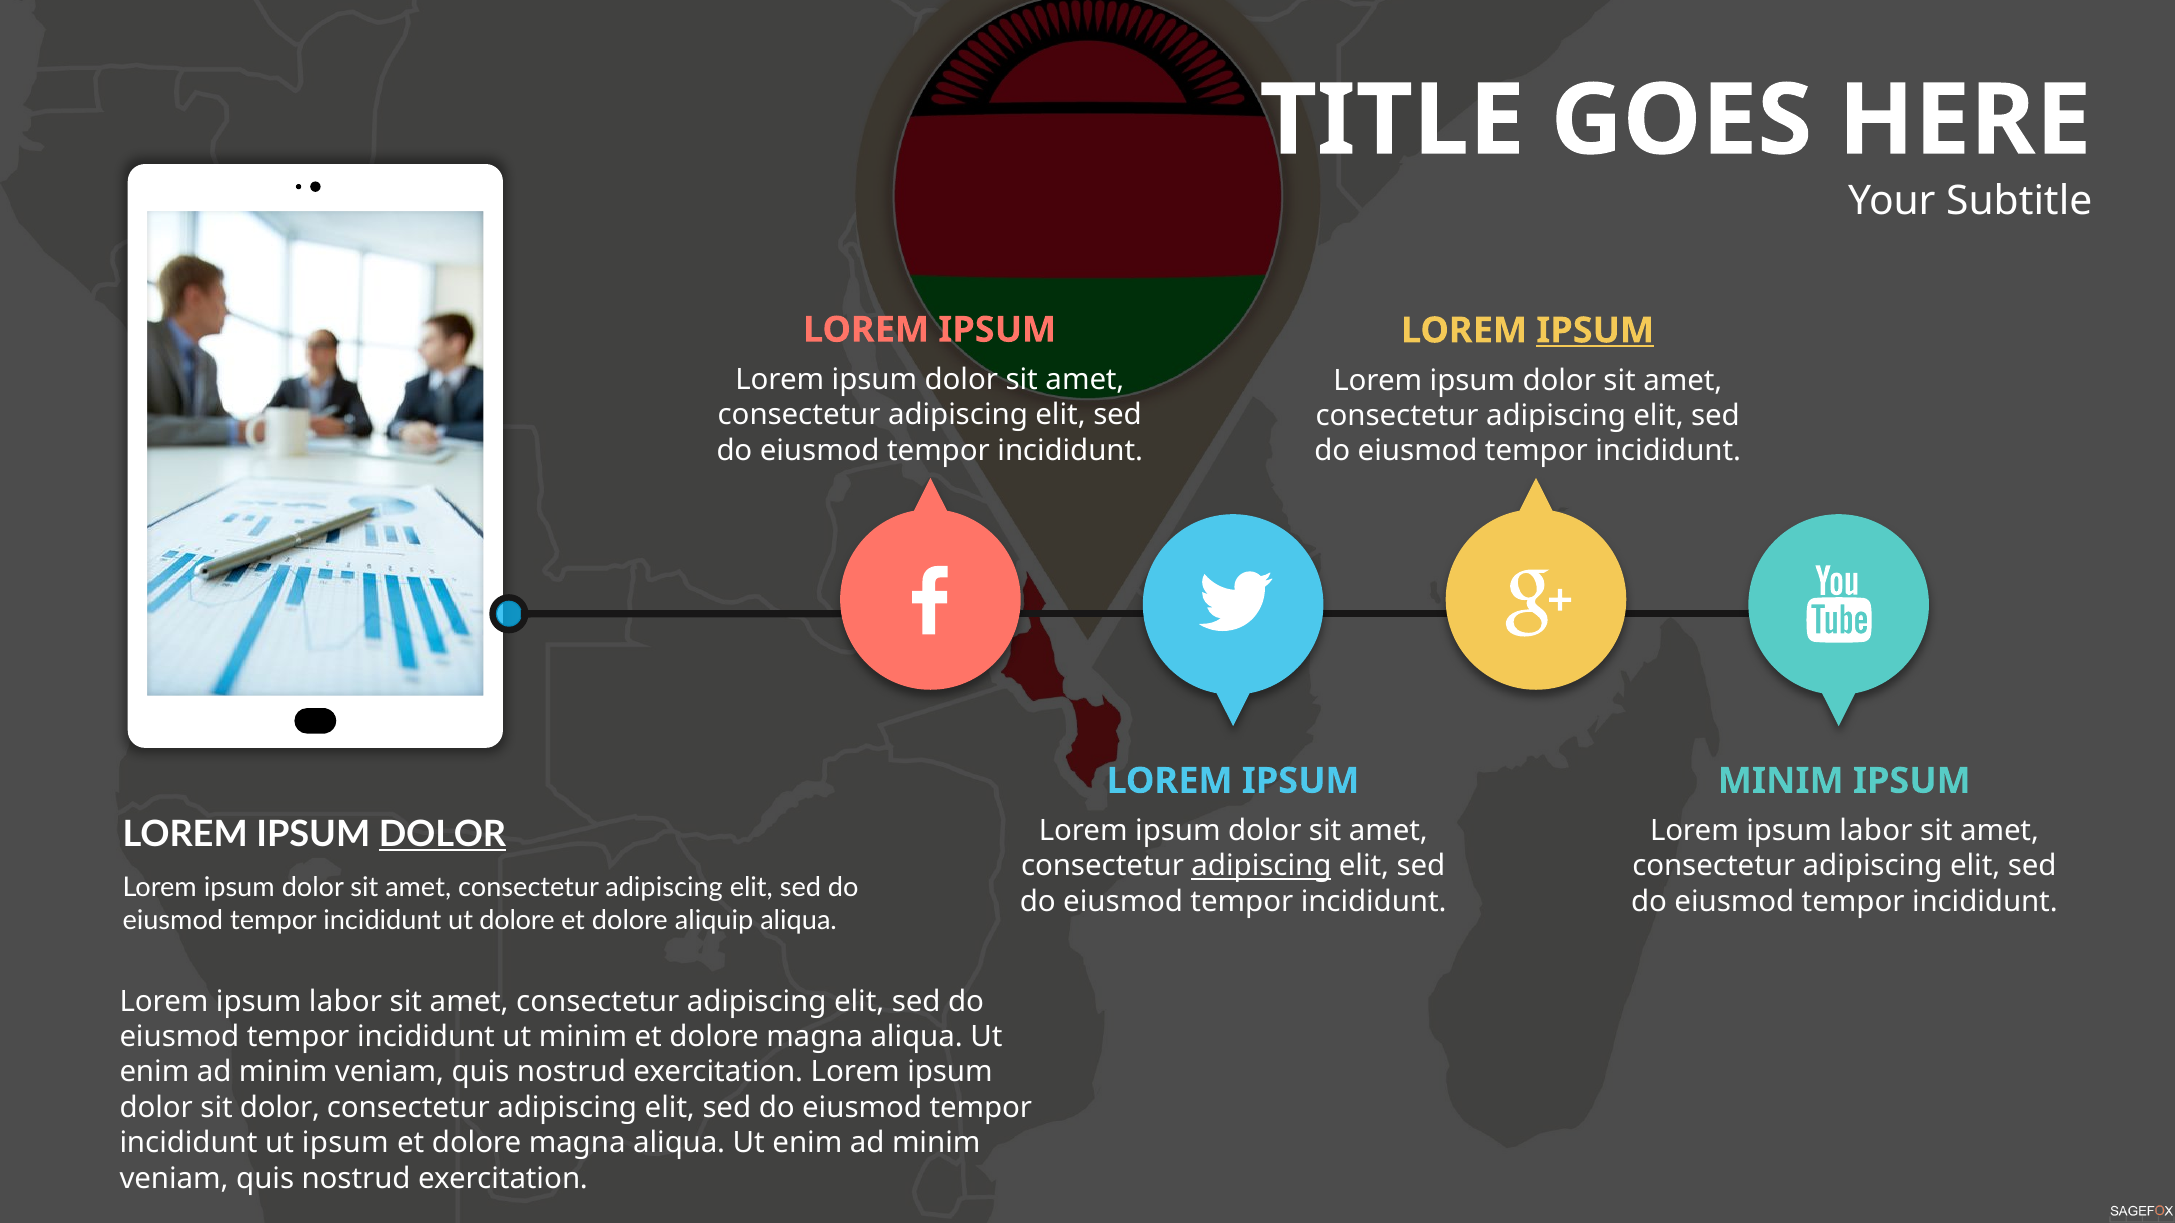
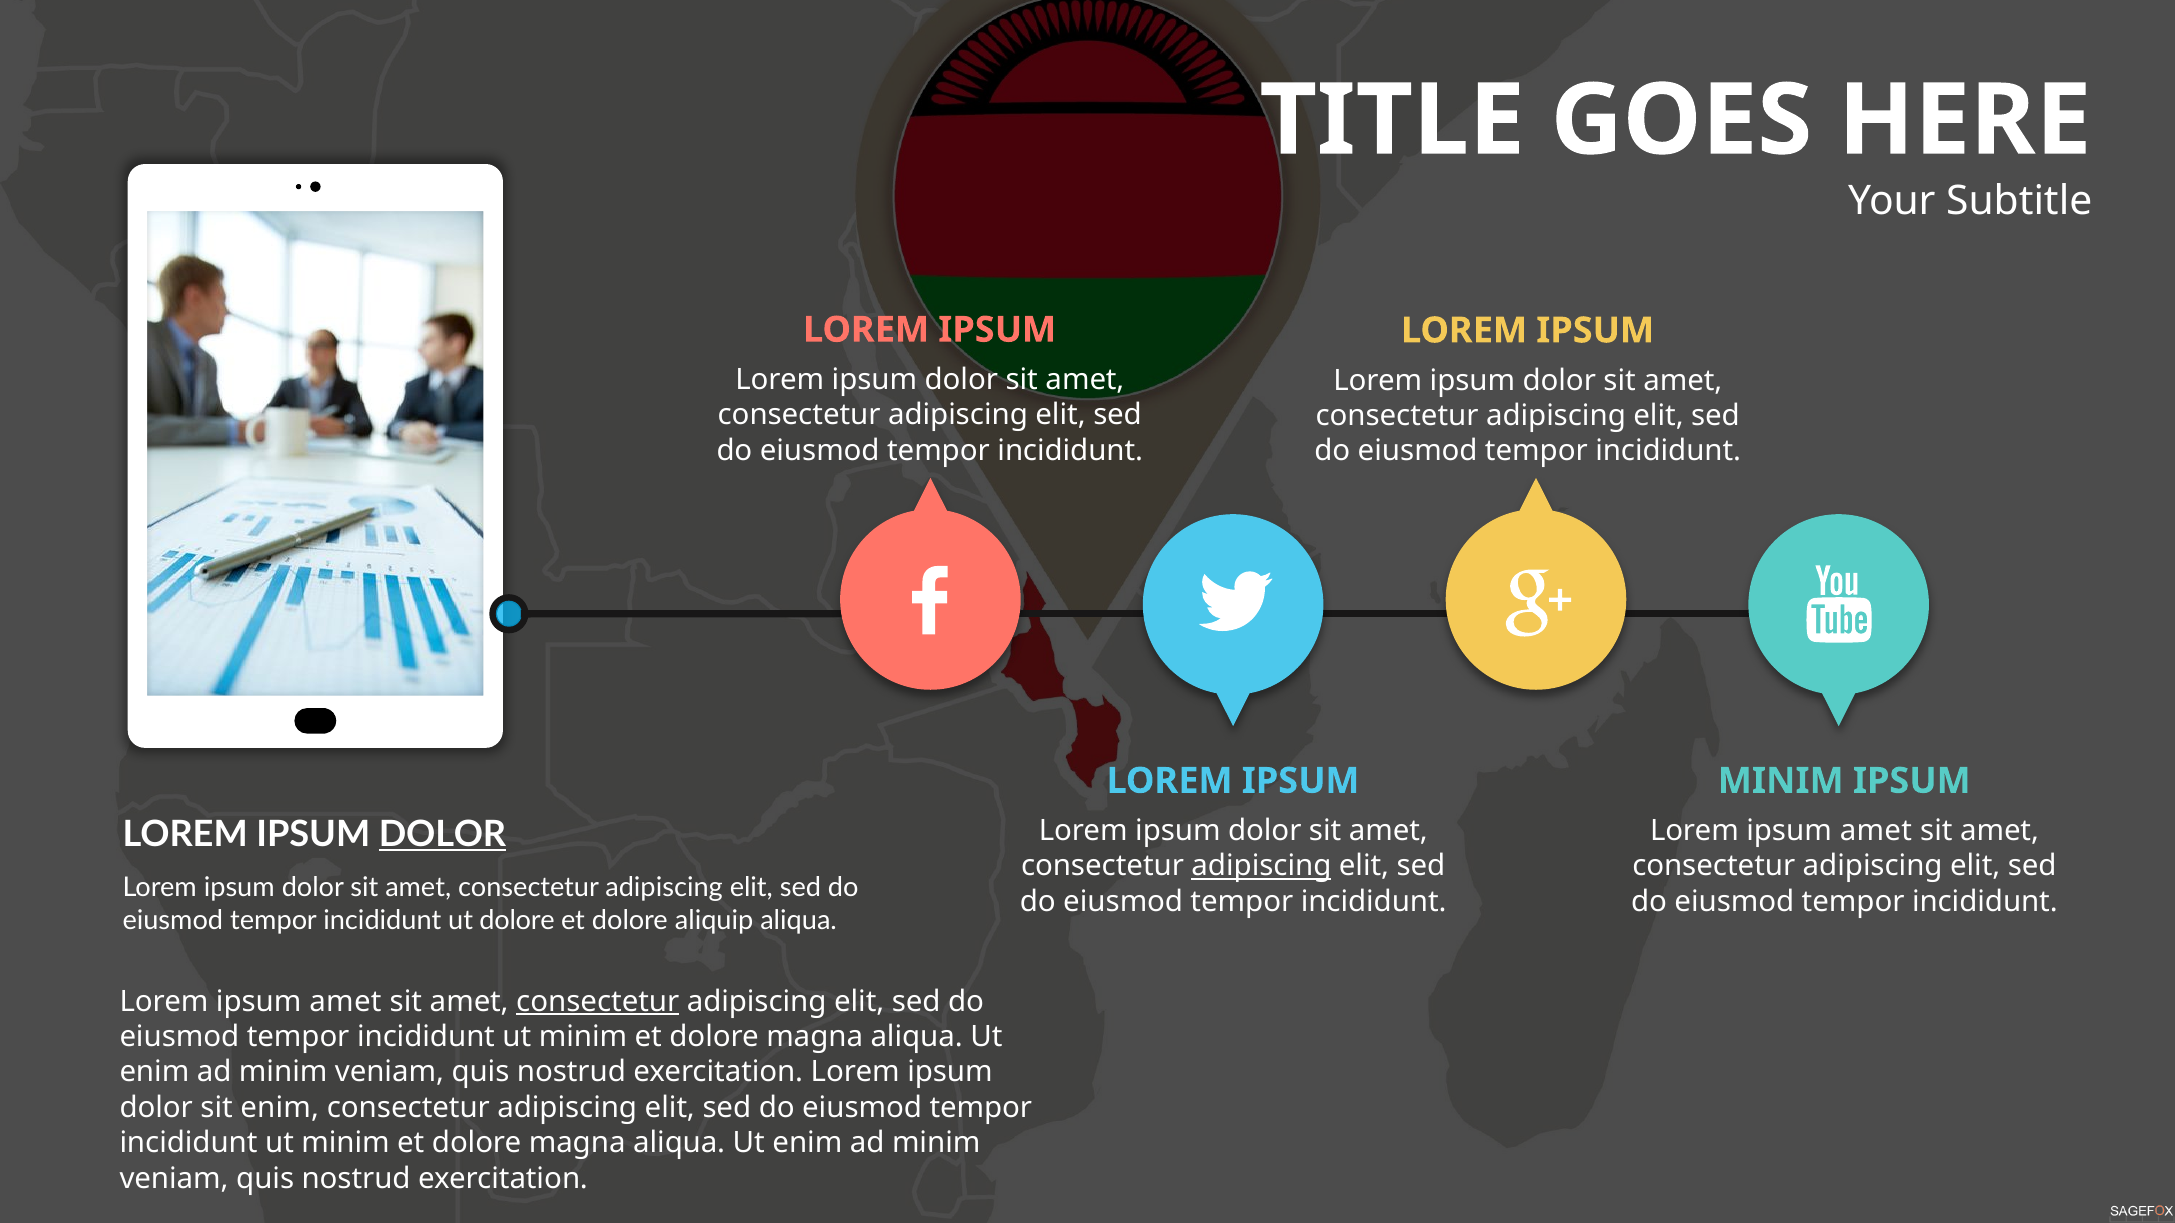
IPSUM underline: present -> none (1595, 331)
labor: labor -> amet (1876, 831)
labor: labor -> amet (345, 1002)
consectetur underline: none -> present (598, 1002)
sit dolor: dolor -> enim (280, 1108)
ipsum: ipsum -> minim (346, 1143)
